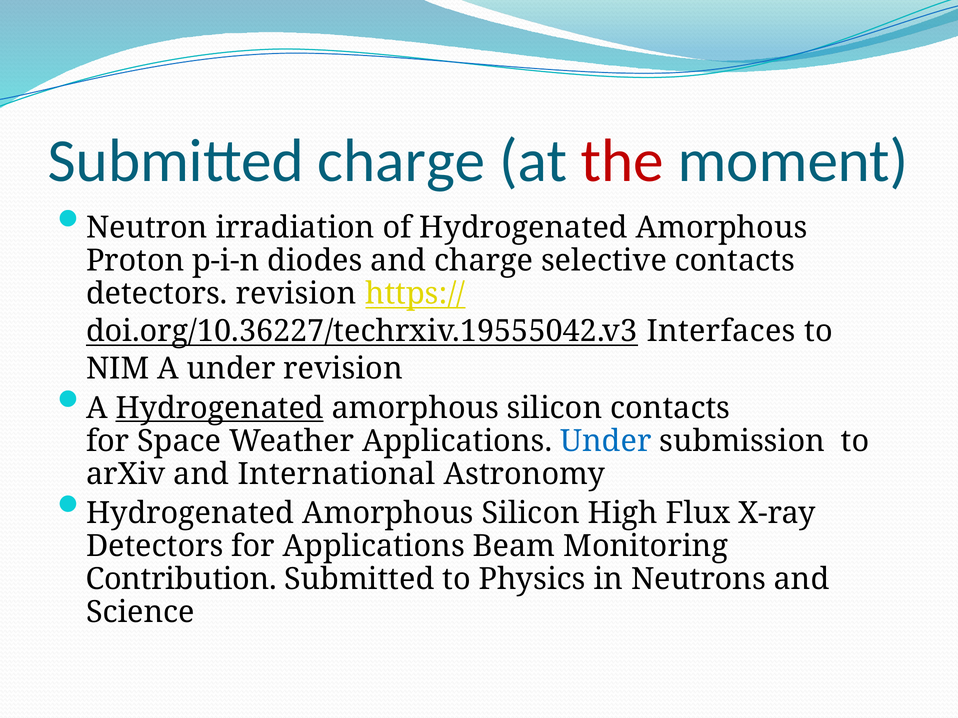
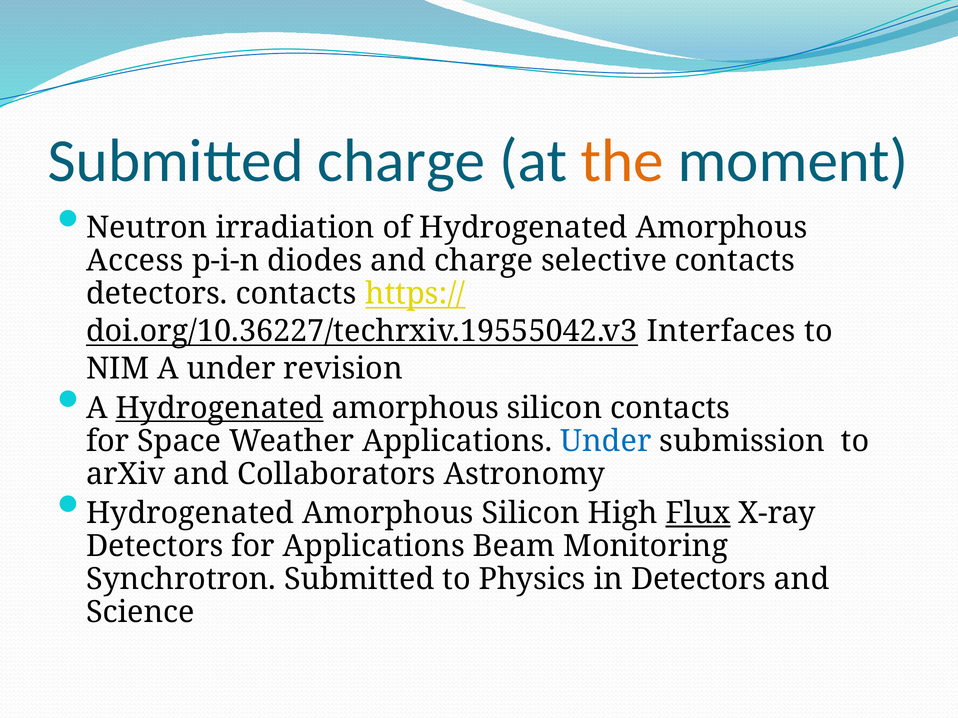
the colour: red -> orange (622, 161)
Proton: Proton -> Access (135, 261)
detectors revision: revision -> contacts (296, 294)
International: International -> Collaborators (337, 474)
Flux underline: none -> present (698, 514)
Contribution: Contribution -> Synchrotron (181, 580)
in Neutrons: Neutrons -> Detectors (699, 580)
